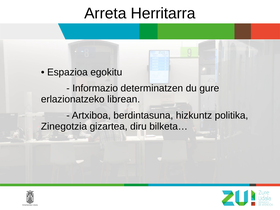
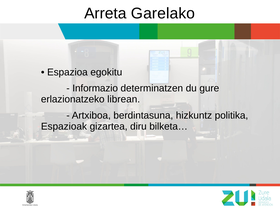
Herritarra: Herritarra -> Garelako (163, 13)
Zinegotzia: Zinegotzia -> Espazioak (64, 126)
